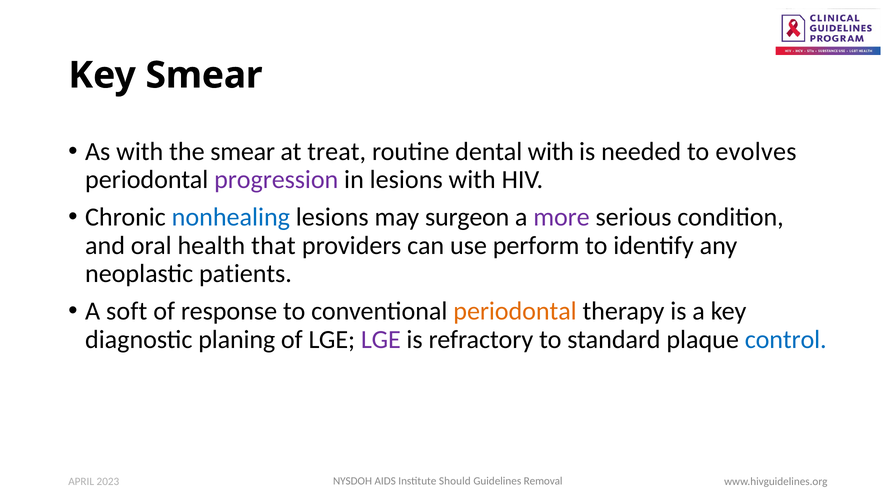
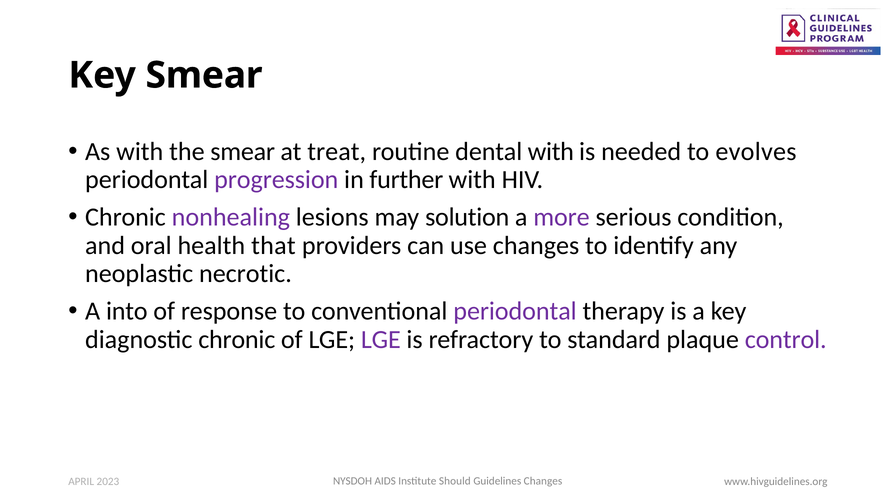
in lesions: lesions -> further (406, 180)
nonhealing colour: blue -> purple (231, 217)
surgeon: surgeon -> solution (467, 217)
use perform: perform -> changes (536, 246)
patients: patients -> necrotic (245, 274)
soft: soft -> into (127, 311)
periodontal colour: orange -> purple (515, 311)
diagnostic planing: planing -> chronic (237, 340)
control colour: blue -> purple (786, 340)
Guidelines Removal: Removal -> Changes (543, 481)
